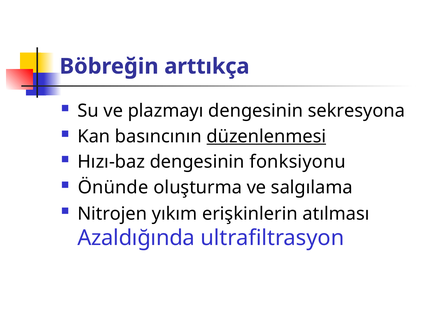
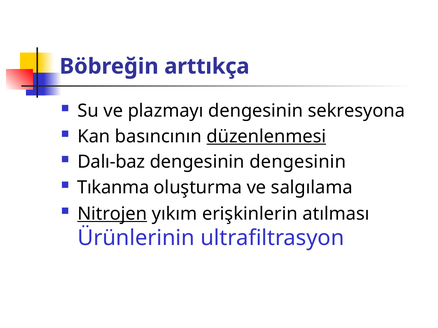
Hızı-baz: Hızı-baz -> Dalı-baz (111, 162)
dengesinin fonksiyonu: fonksiyonu -> dengesinin (298, 162)
Önünde: Önünde -> Tıkanma (113, 188)
Nitrojen underline: none -> present (112, 214)
Azaldığında: Azaldığında -> Ürünlerinin (136, 238)
